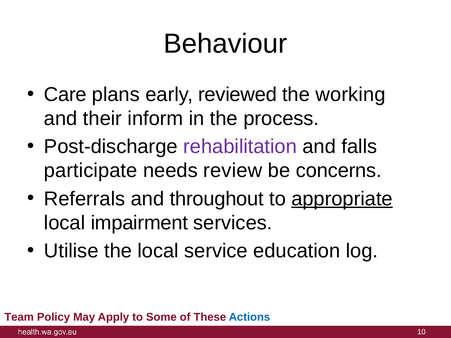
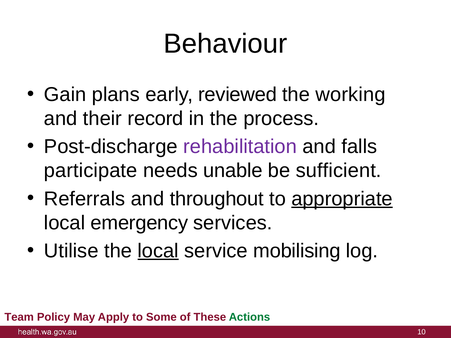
Care: Care -> Gain (65, 95)
inform: inform -> record (155, 119)
review: review -> unable (233, 171)
concerns: concerns -> sufficient (339, 171)
impairment: impairment -> emergency (139, 223)
local underline: none -> present (158, 251)
education: education -> mobilising (297, 251)
Actions colour: blue -> green (250, 317)
